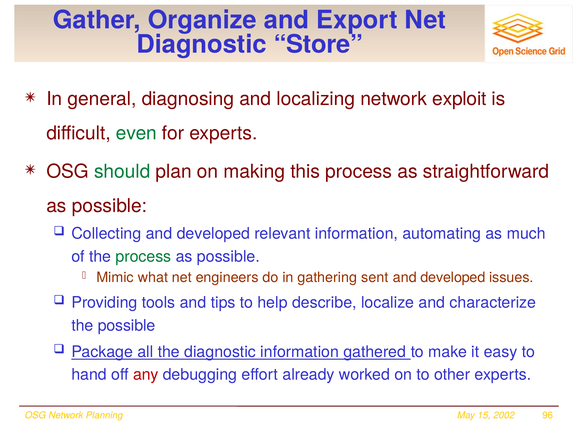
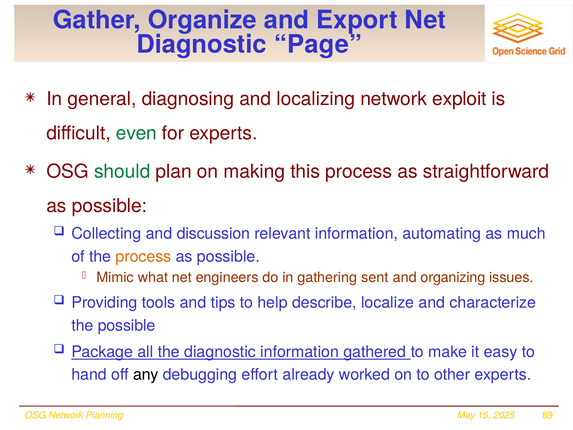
Store: Store -> Page (318, 45)
Collecting and developed: developed -> discussion (213, 233)
process colour: green -> orange (143, 256)
developed: developed -> organizing (453, 277)
any colour: red -> black (146, 375)
2002: 2002 -> 2025 (504, 415)
96: 96 -> 89 (548, 415)
